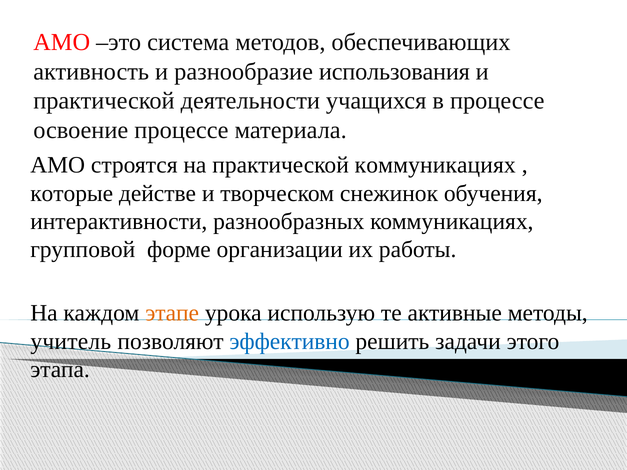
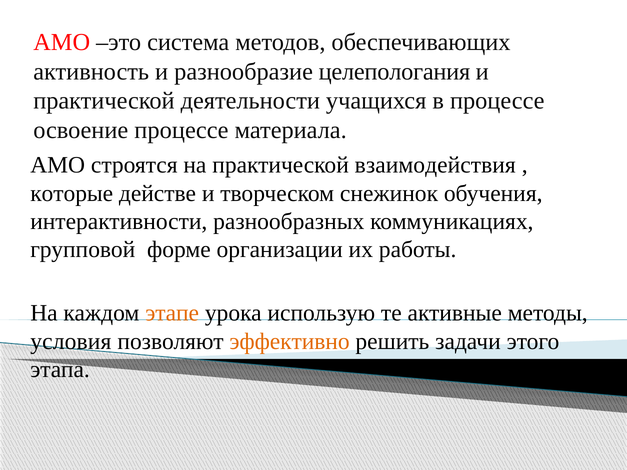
использования: использования -> целепологания (394, 72)
практической коммуникациях: коммуникациях -> взаимодействия (435, 165)
учитель: учитель -> условия (71, 342)
эффективно colour: blue -> orange (290, 342)
